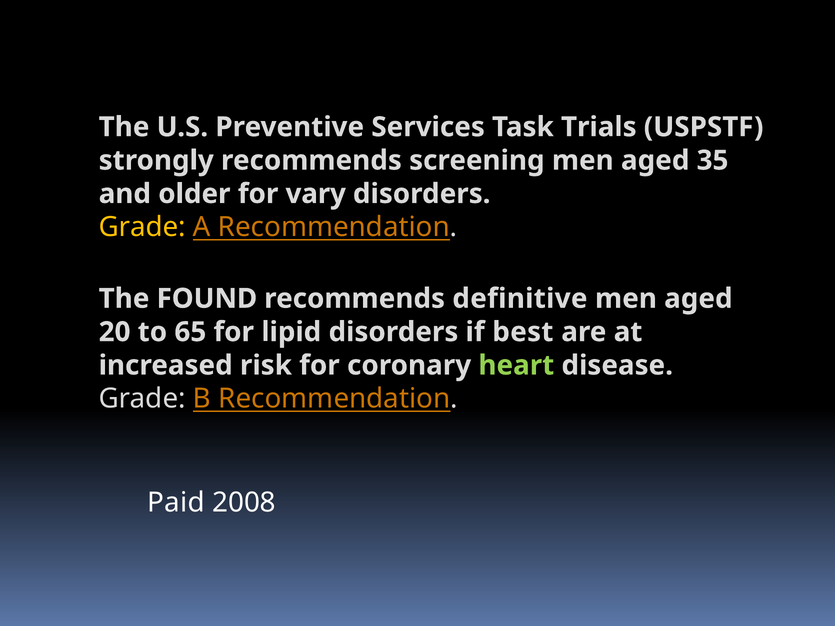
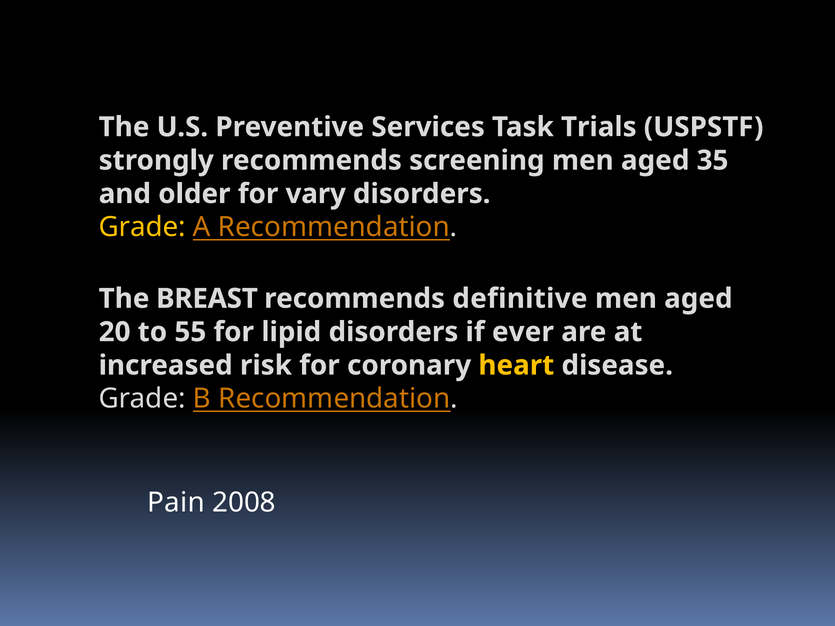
FOUND: FOUND -> BREAST (207, 299)
65: 65 -> 55 (190, 332)
best: best -> ever (523, 332)
heart colour: light green -> yellow (516, 366)
Paid: Paid -> Pain (176, 503)
